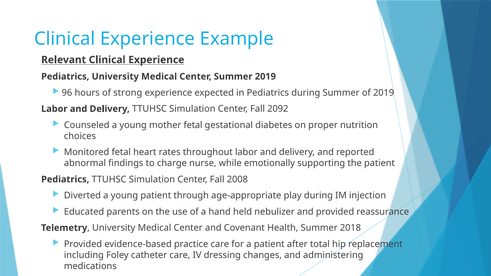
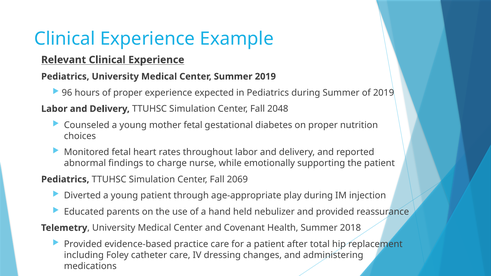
of strong: strong -> proper (128, 93)
2092: 2092 -> 2048 (278, 109)
2008: 2008 -> 2069 (237, 179)
